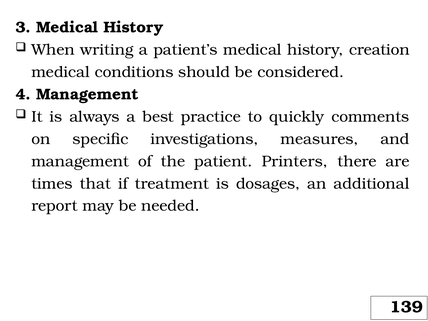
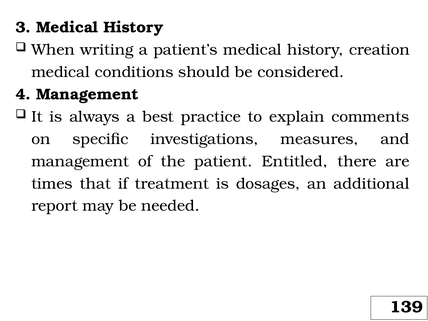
quickly: quickly -> explain (297, 117)
Printers: Printers -> Entitled (295, 161)
